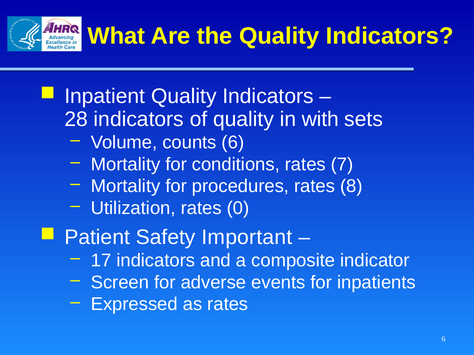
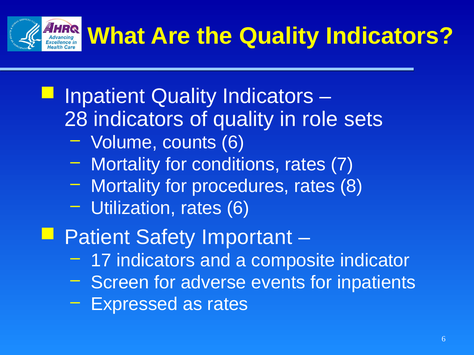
with: with -> role (320, 119)
rates 0: 0 -> 6 (238, 208)
